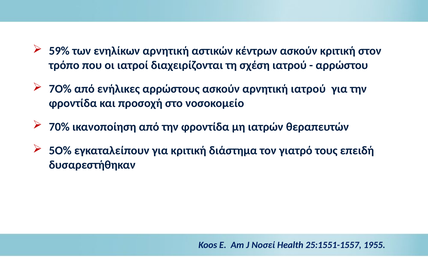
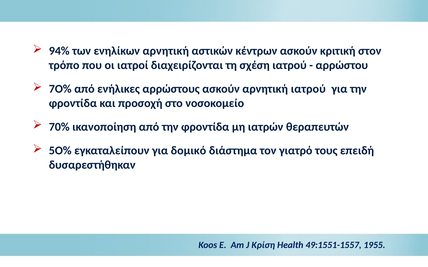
59%: 59% -> 94% (59, 51)
για κριτική: κριτική -> δομικό (188, 151)
Νοσεί: Νοσεί -> Κρίση (263, 246)
25:1551-1557: 25:1551-1557 -> 49:1551-1557 (334, 246)
